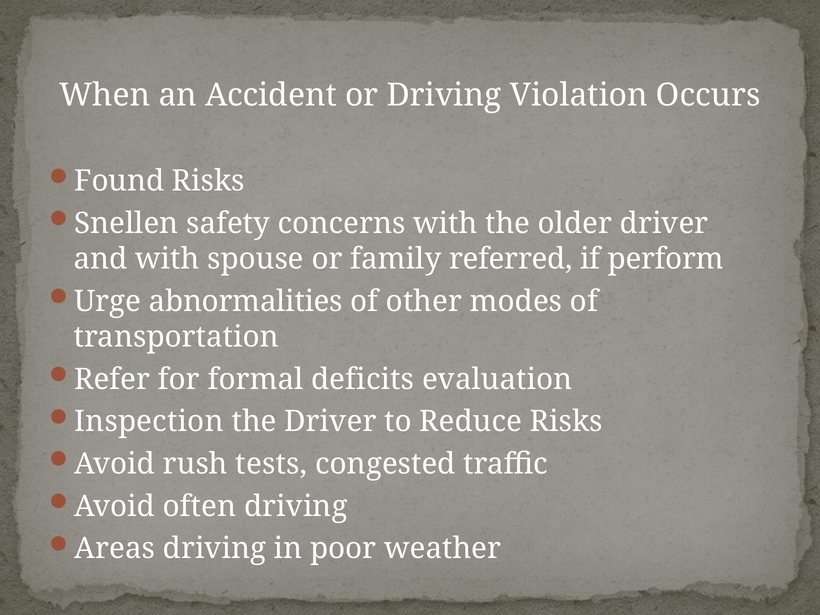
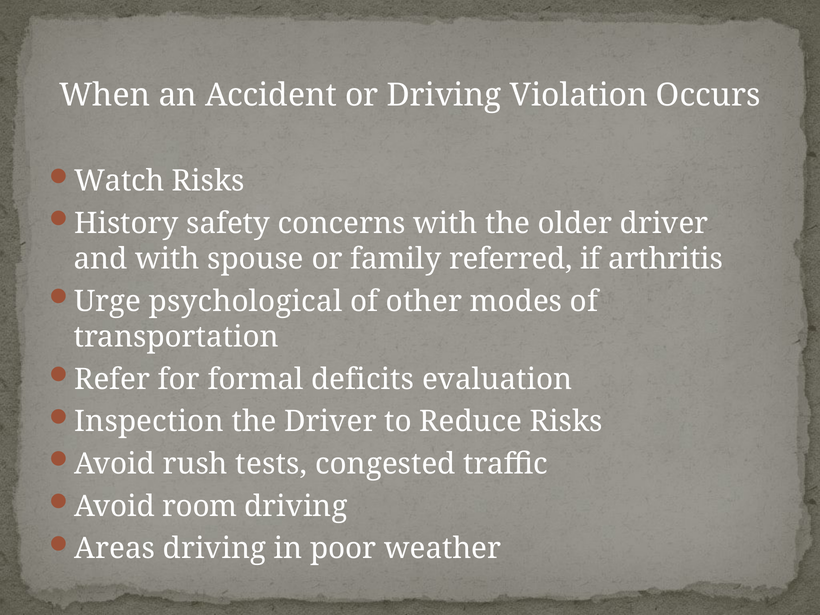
Found: Found -> Watch (119, 181)
Snellen: Snellen -> History (126, 224)
perform: perform -> arthritis (666, 259)
abnormalities: abnormalities -> psychological (246, 301)
often: often -> room (200, 506)
